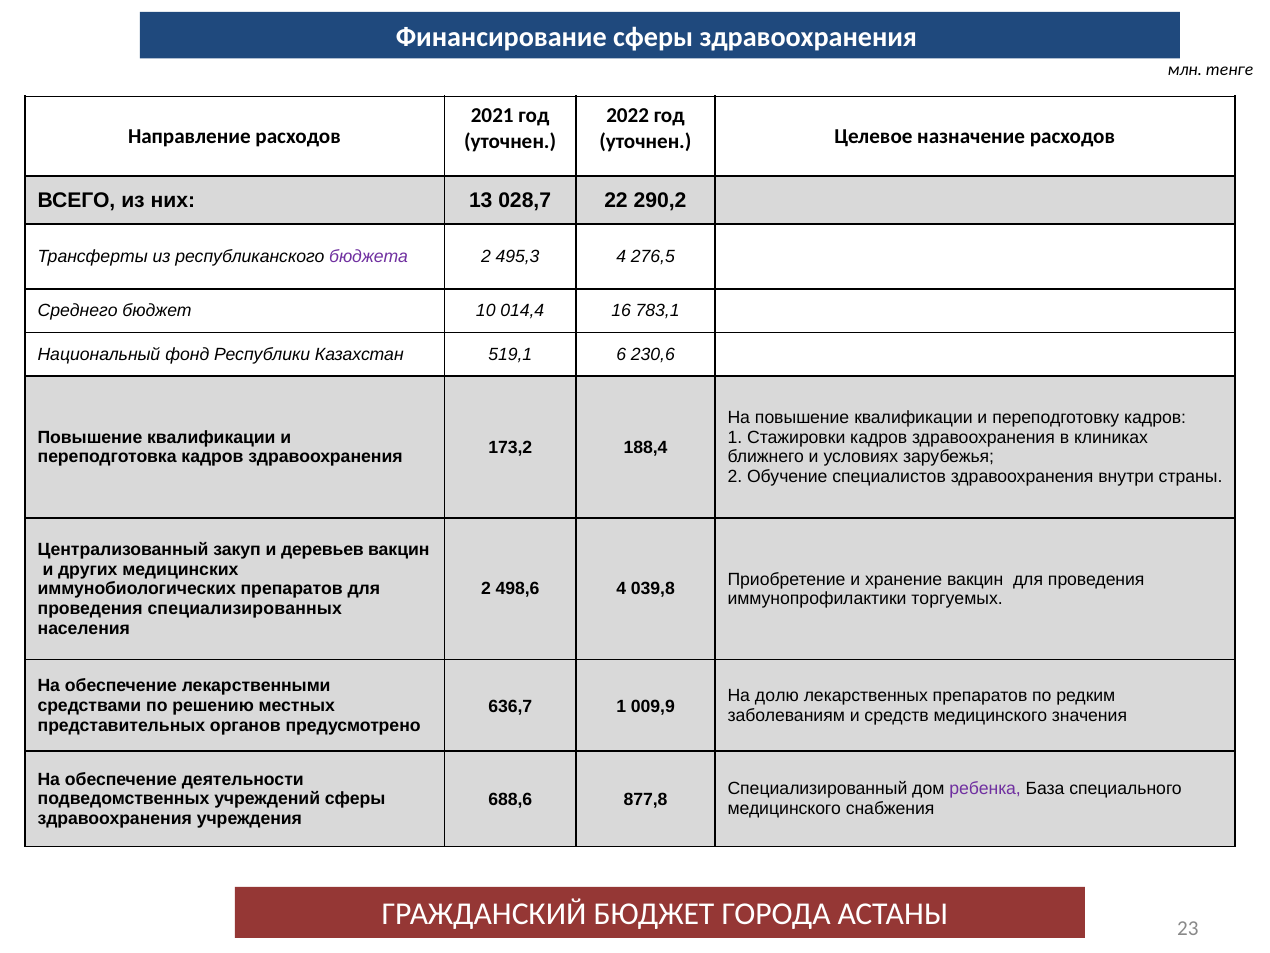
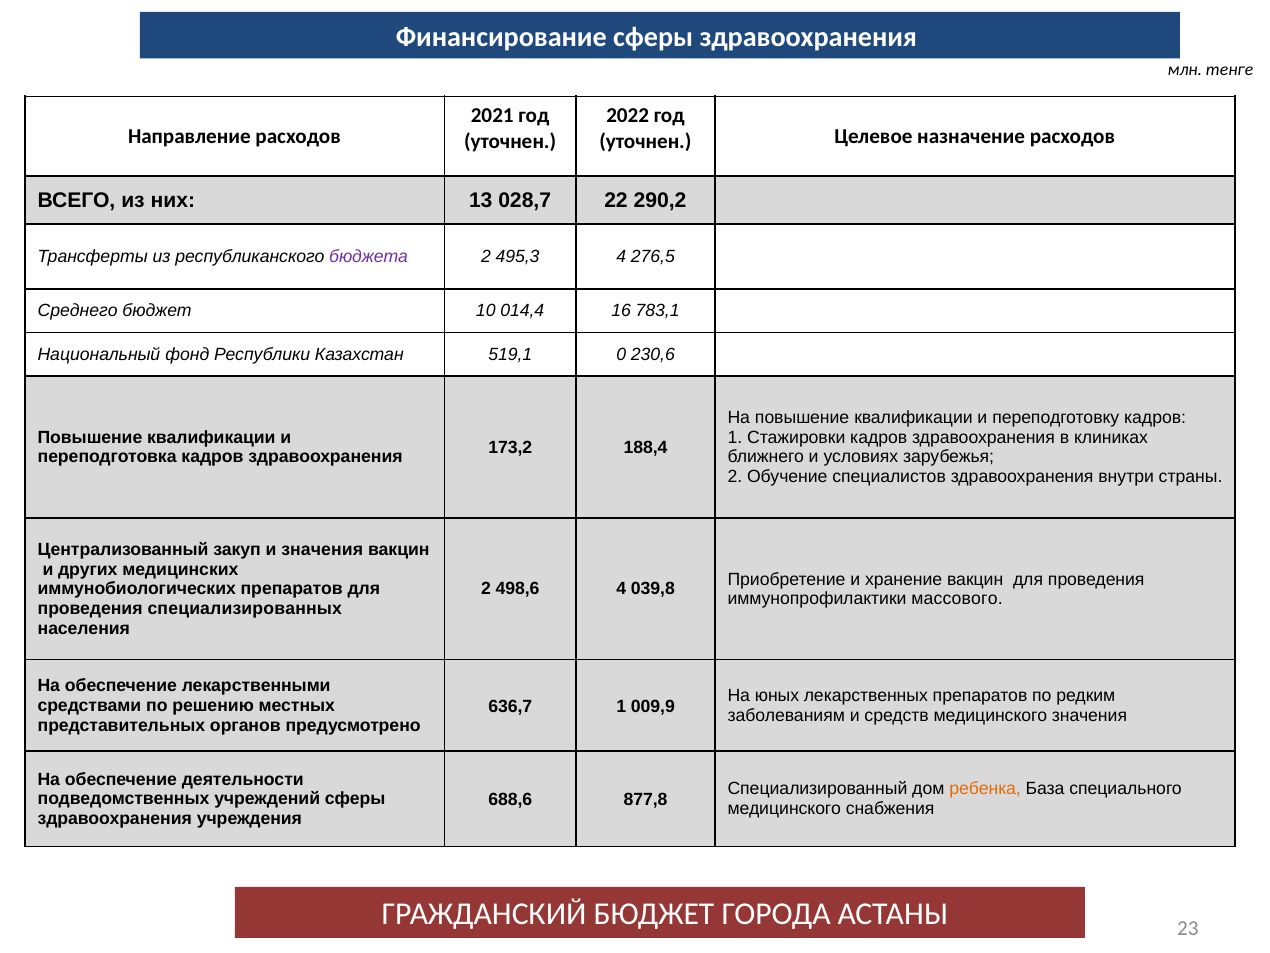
6: 6 -> 0 (621, 354)
и деревьев: деревьев -> значения (322, 549)
торгуемых: торгуемых -> массового (957, 599)
долю: долю -> юных (777, 695)
ребенка colour: purple -> orange (985, 789)
